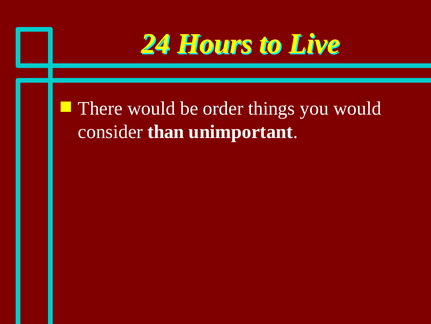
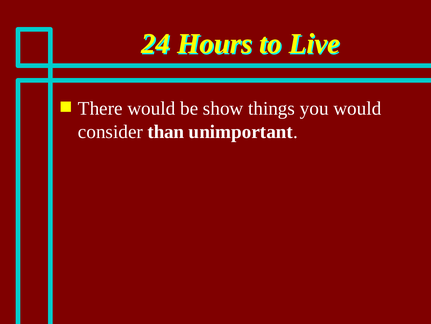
order: order -> show (223, 108)
